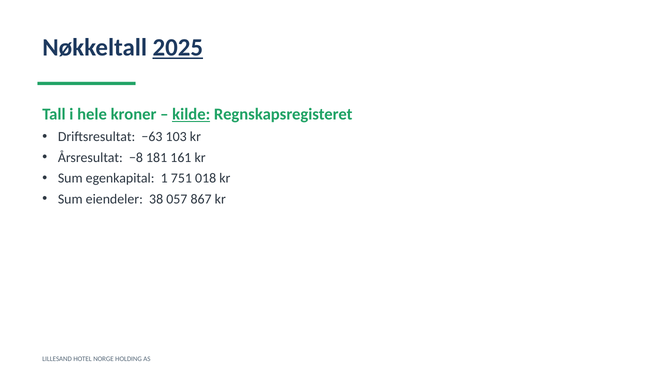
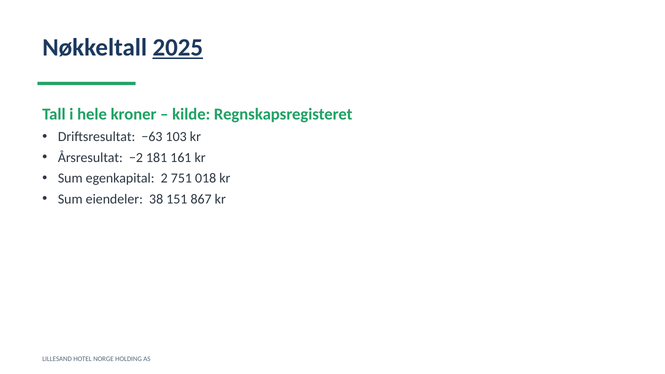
kilde underline: present -> none (191, 114)
−8: −8 -> −2 (136, 158)
1: 1 -> 2 (164, 178)
057: 057 -> 151 (177, 199)
